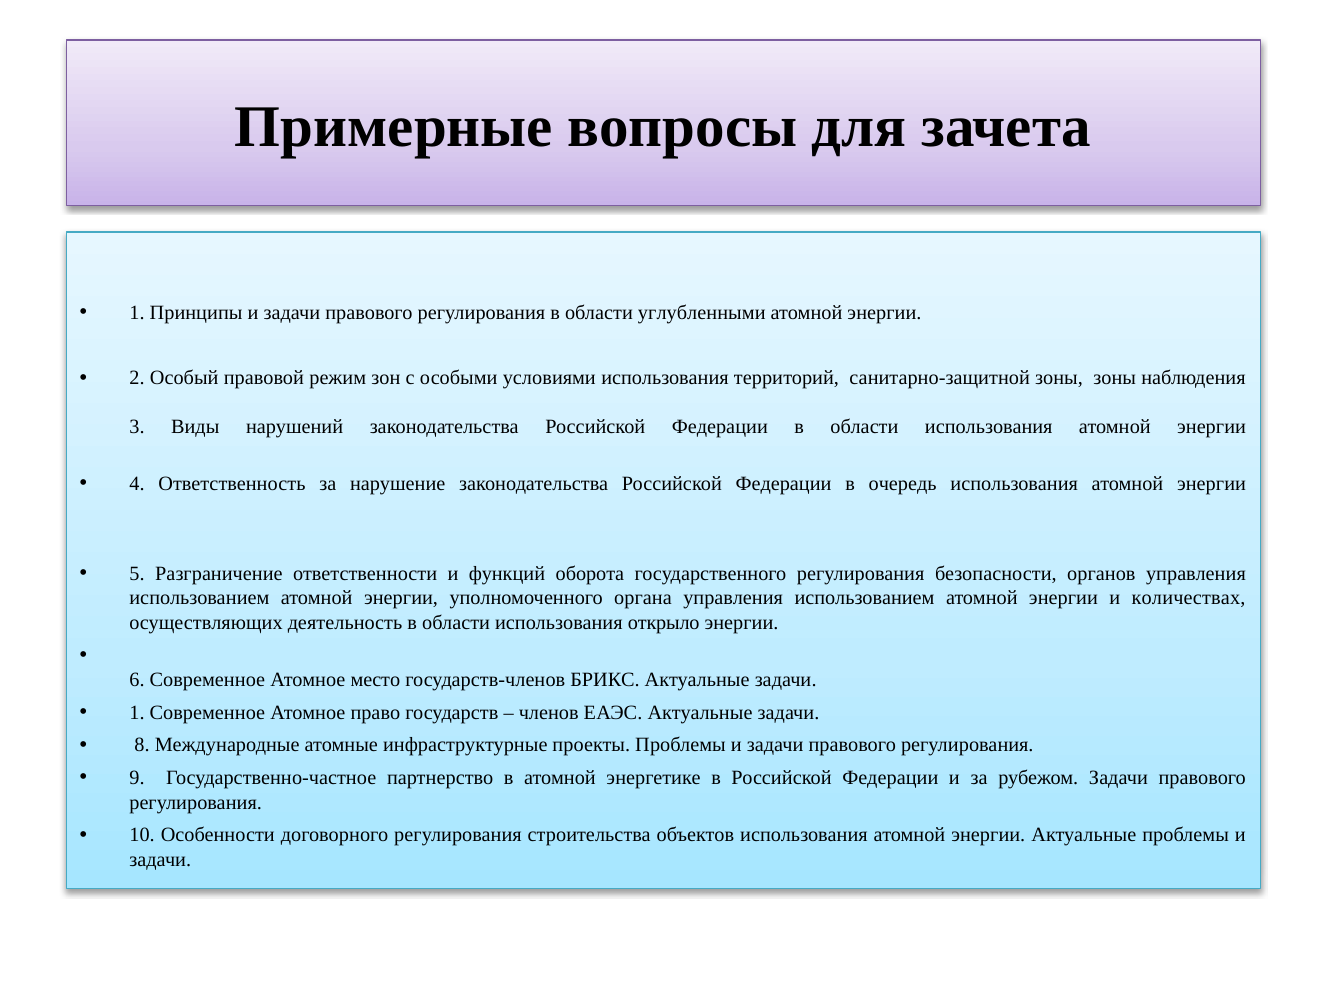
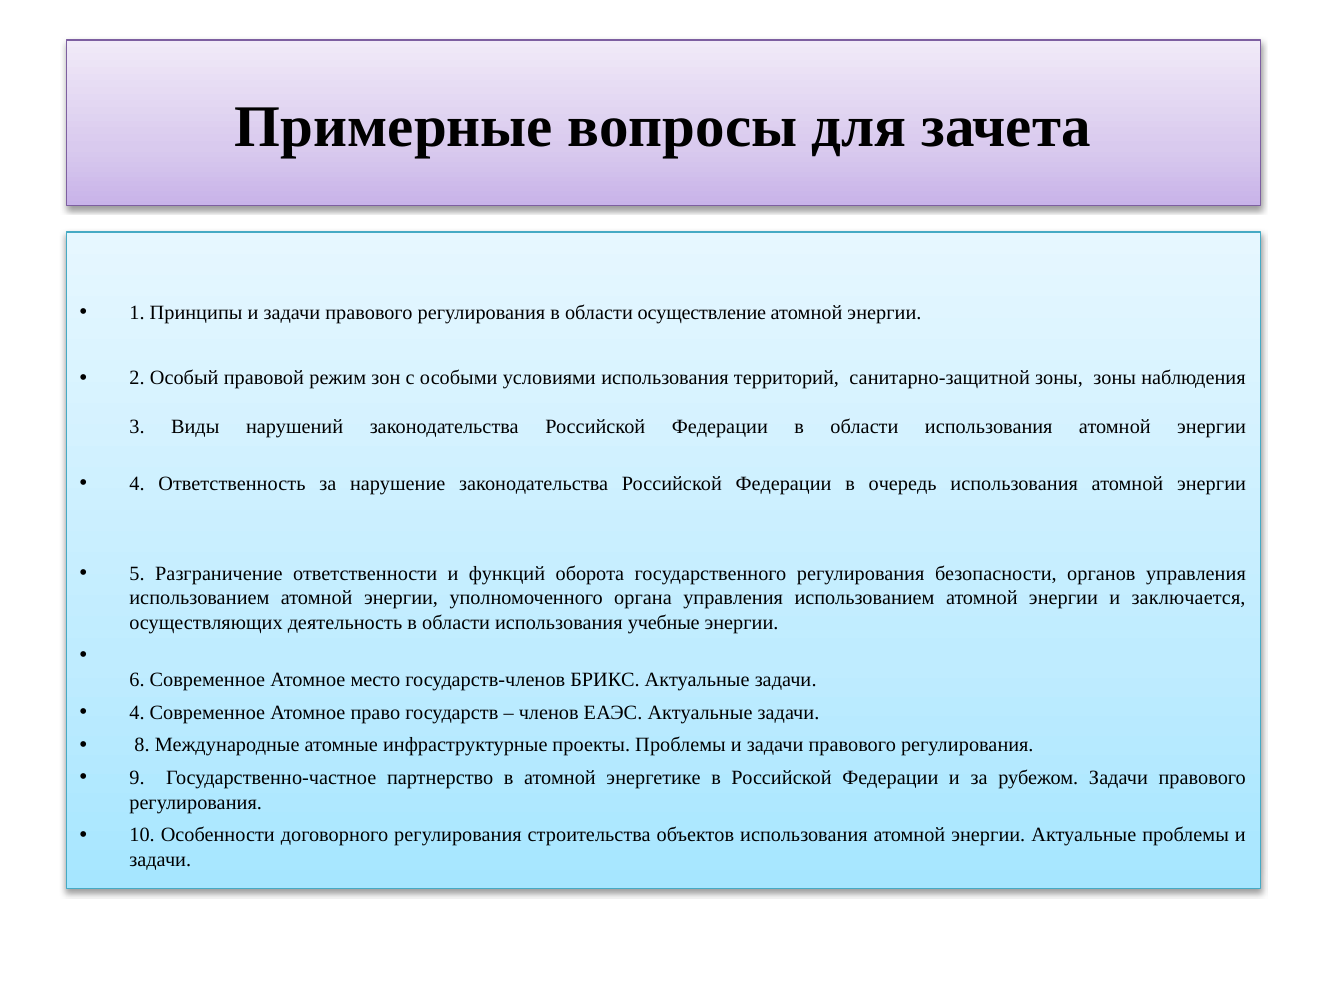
углубленными: углубленными -> осуществление (702, 313)
количествах: количествах -> заключается (1189, 598)
открыло: открыло -> учебные (664, 623)
1: 1 -> 4 (137, 713)
